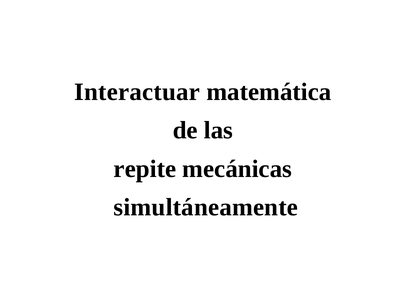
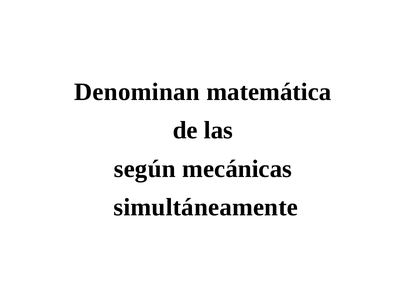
Interactuar: Interactuar -> Denominan (137, 92)
repite: repite -> según (145, 169)
